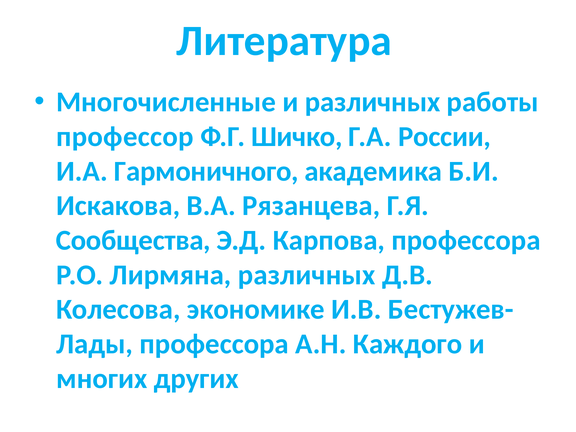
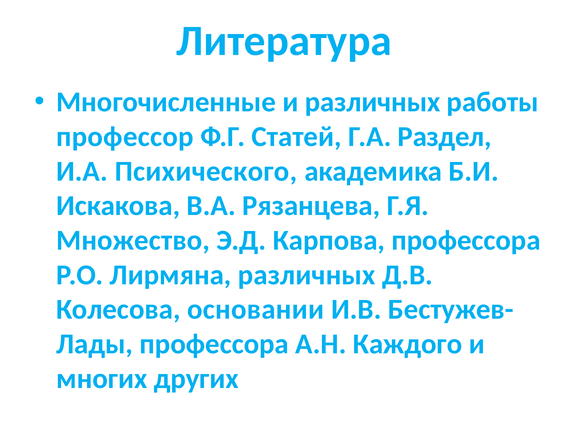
Шичко: Шичко -> Статей (297, 137)
России: России -> Раздел (445, 137)
Гармоничного: Гармоничного -> Психического (206, 171)
Сообщества: Сообщества -> Множество (133, 240)
экономике: экономике -> основании (256, 309)
